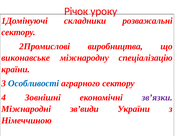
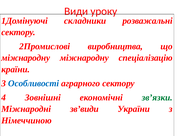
Річок: Річок -> Види (76, 11)
виконавське: виконавське -> міжнародну (26, 58)
зв’язки colour: purple -> green (157, 97)
